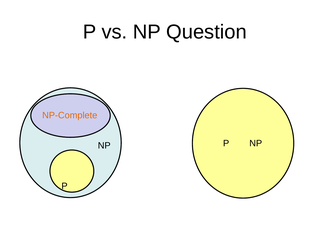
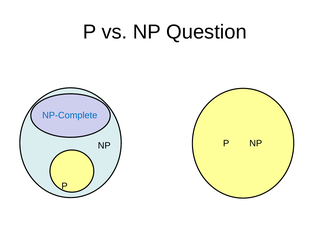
NP-Complete colour: orange -> blue (70, 115)
